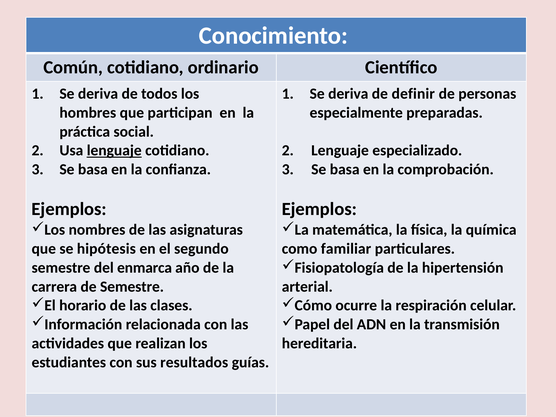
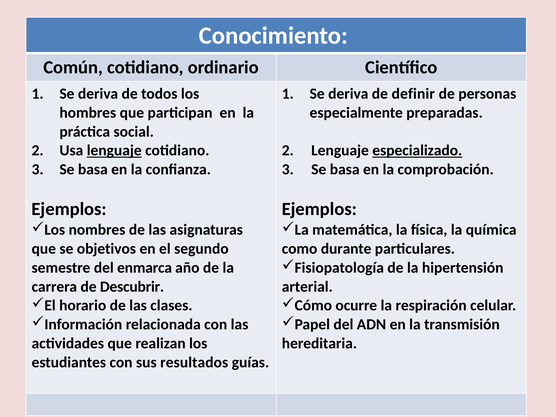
especializado underline: none -> present (417, 151)
hipótesis: hipótesis -> objetivos (106, 249)
familiar: familiar -> durante (346, 249)
de Semestre: Semestre -> Descubrir (132, 287)
